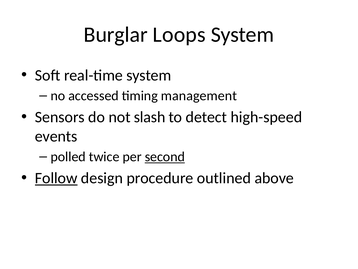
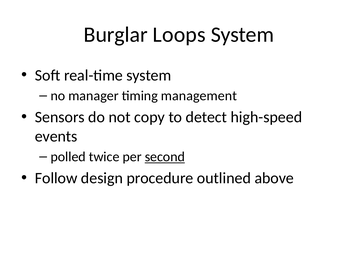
accessed: accessed -> manager (93, 96)
slash: slash -> copy (150, 117)
Follow underline: present -> none (56, 178)
